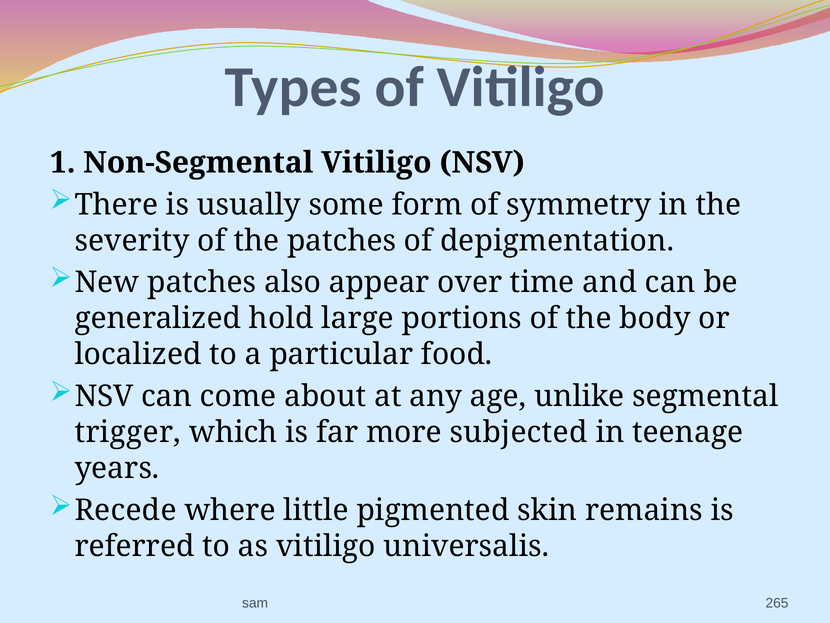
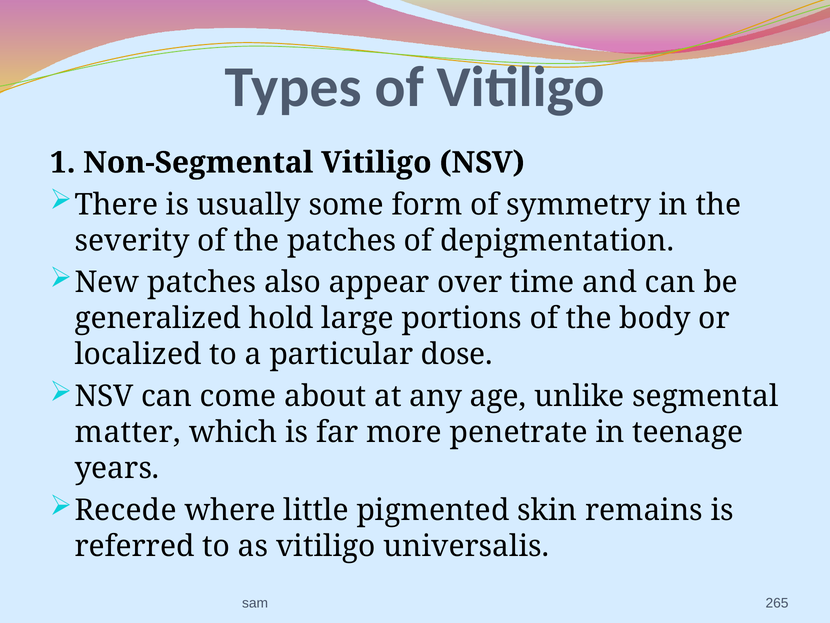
food: food -> dose (457, 354)
trigger: trigger -> matter (128, 432)
subjected: subjected -> penetrate (519, 432)
